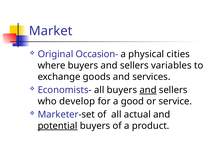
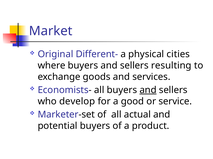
Occasion-: Occasion- -> Different- (97, 54)
variables: variables -> resulting (171, 66)
potential underline: present -> none (58, 126)
